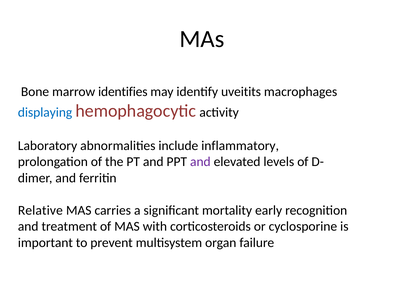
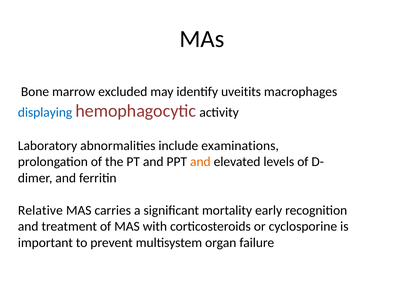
identifies: identifies -> excluded (123, 92)
inflammatory: inflammatory -> examinations (240, 146)
and colour: purple -> orange (200, 162)
